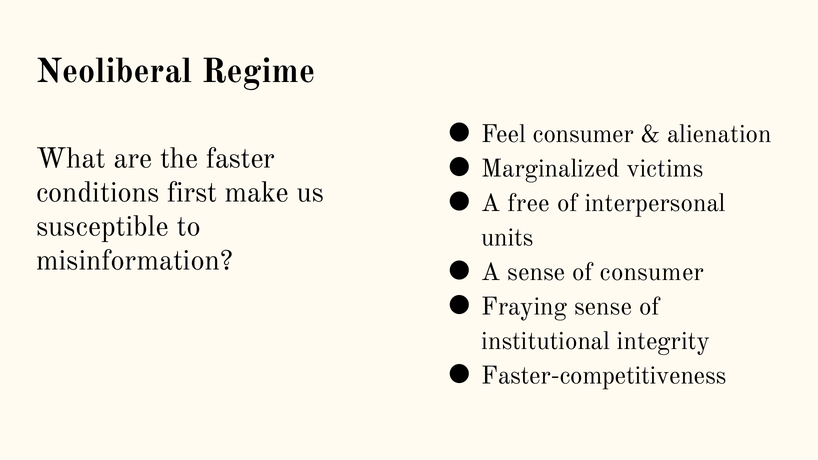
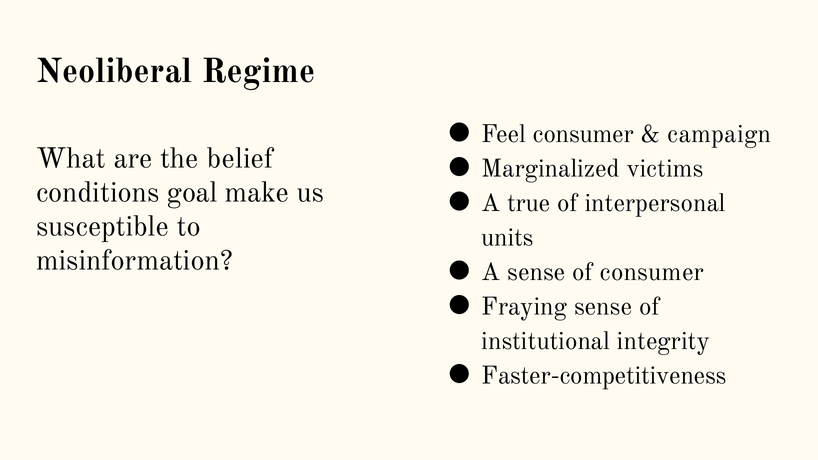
alienation: alienation -> campaign (719, 134)
faster: faster -> belief (240, 158)
first: first -> goal (192, 192)
free: free -> true (529, 203)
